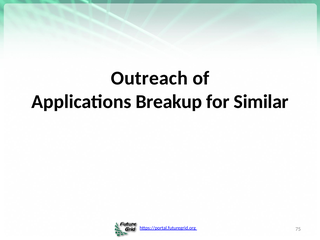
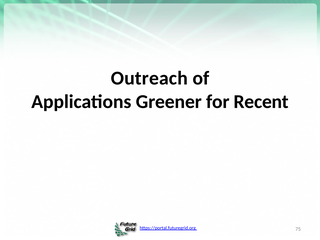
Breakup: Breakup -> Greener (169, 102)
Similar: Similar -> Recent (261, 102)
